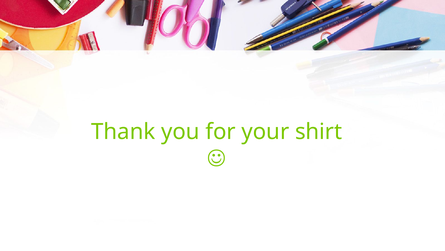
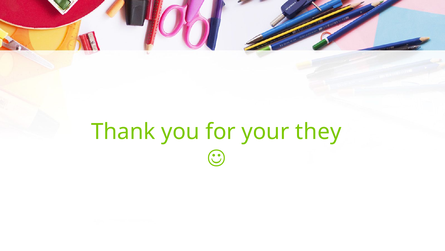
shirt: shirt -> they (318, 132)
